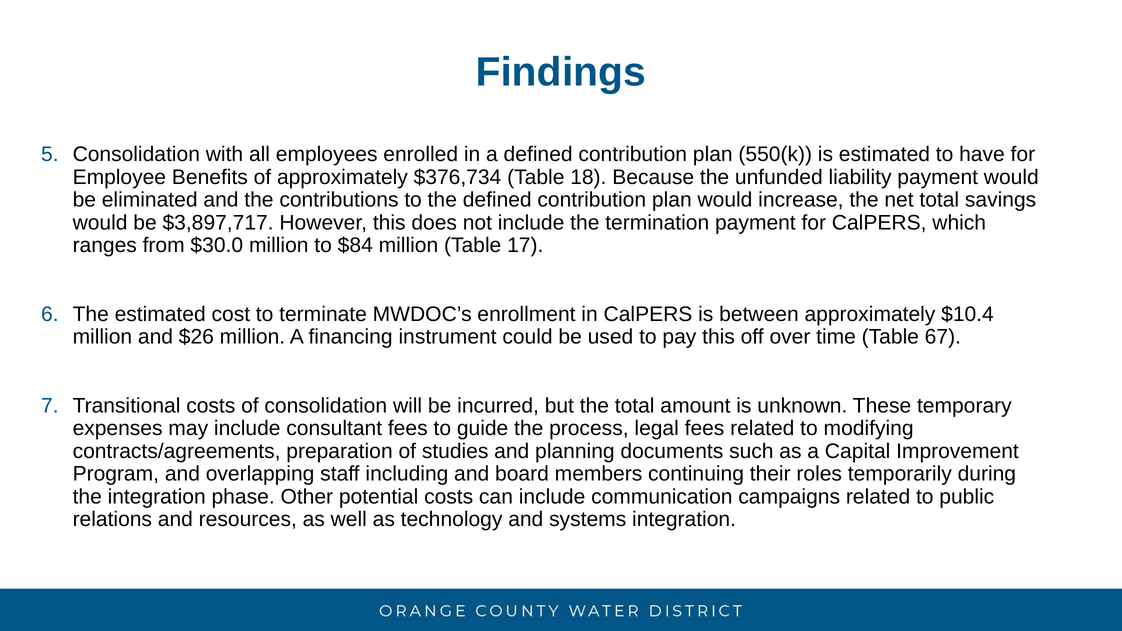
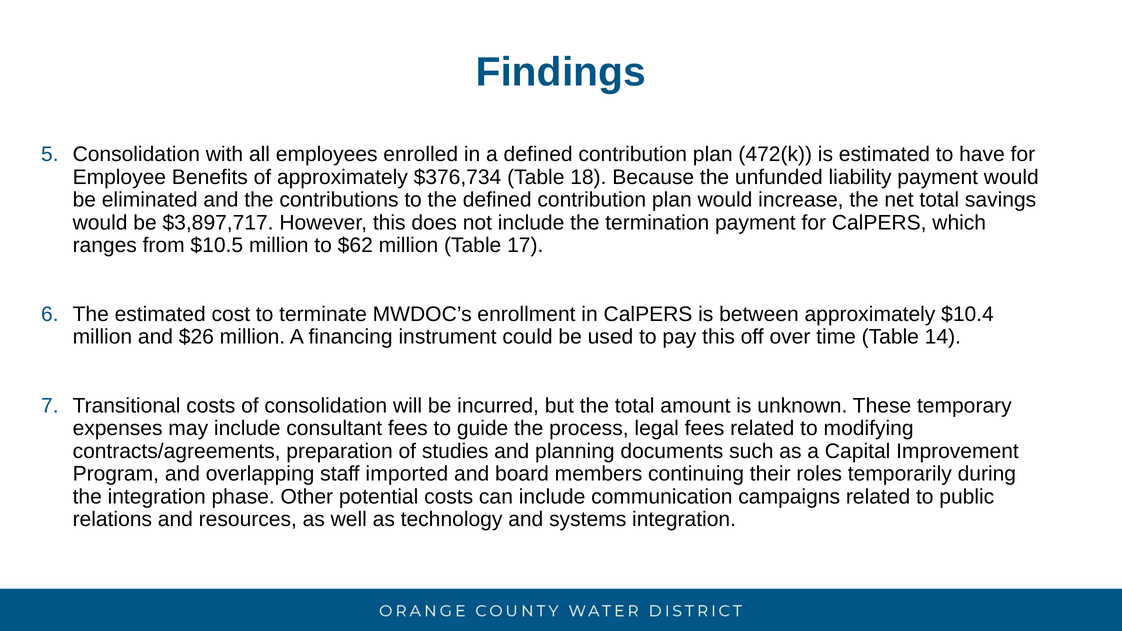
550(k: 550(k -> 472(k (775, 155)
$30.0: $30.0 -> $10.5 (217, 245)
$84: $84 -> $62 (355, 245)
67: 67 -> 14 (943, 337)
including: including -> imported (407, 474)
